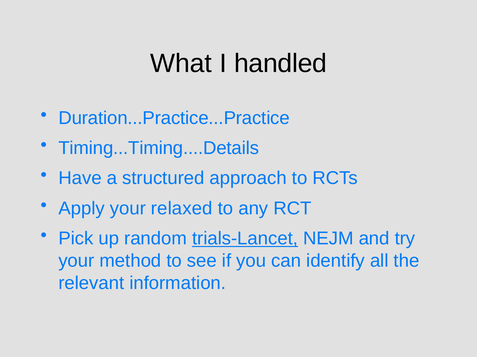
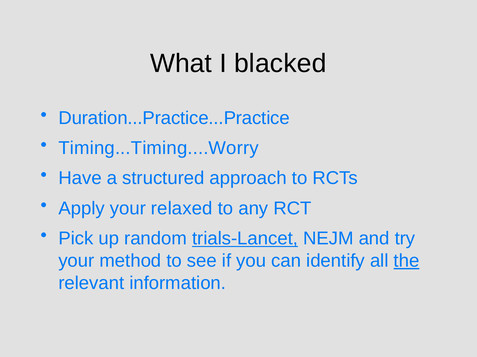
handled: handled -> blacked (280, 63)
Timing...Timing....Details: Timing...Timing....Details -> Timing...Timing....Worry (159, 148)
the underline: none -> present (407, 261)
